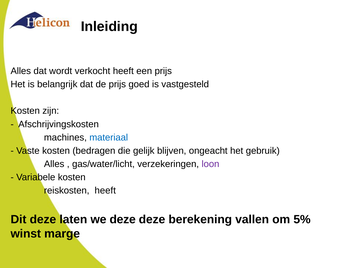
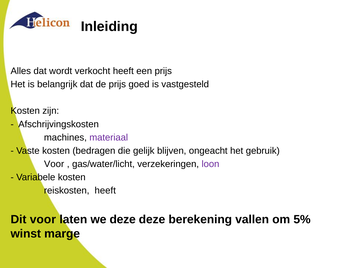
materiaal colour: blue -> purple (109, 137)
Alles: Alles -> Voor (54, 164)
Dit deze: deze -> voor (43, 219)
